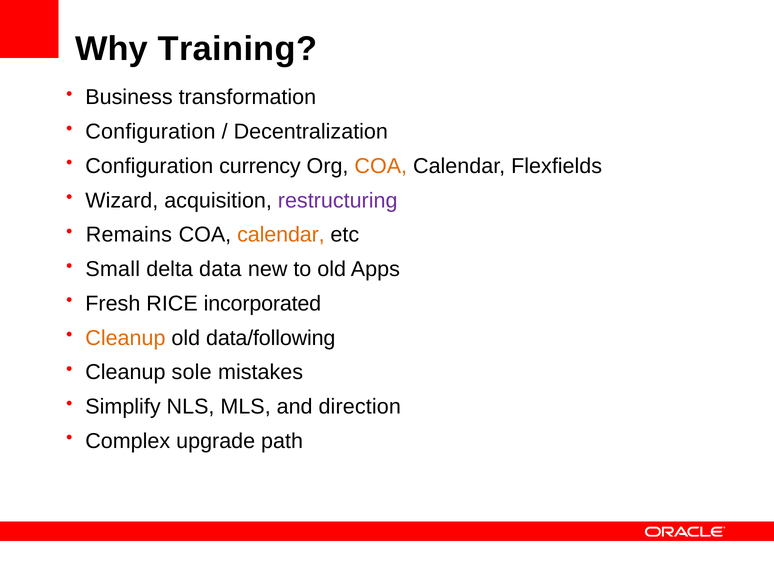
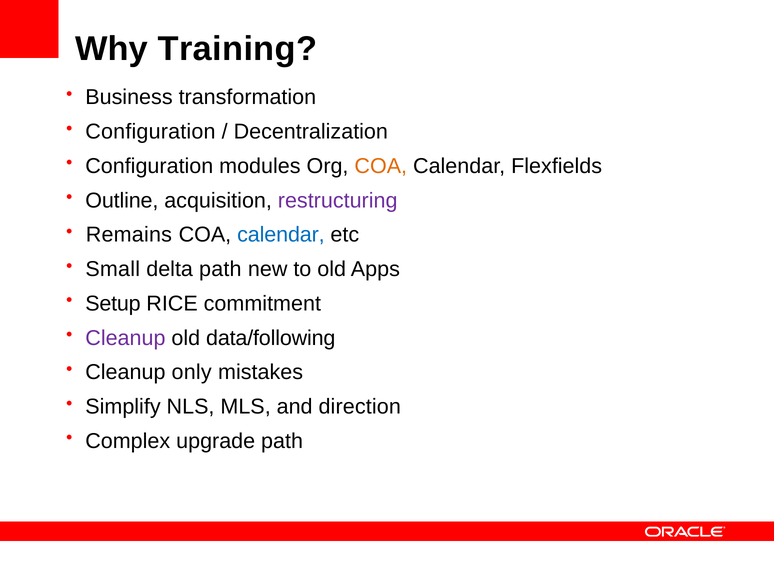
currency: currency -> modules (260, 166)
Wizard: Wizard -> Outline (122, 201)
calendar colour: orange -> blue (281, 235)
delta data: data -> path (220, 269)
Fresh: Fresh -> Setup (113, 304)
incorporated: incorporated -> commitment (262, 304)
Cleanup colour: orange -> purple (125, 338)
sole: sole -> only (192, 373)
